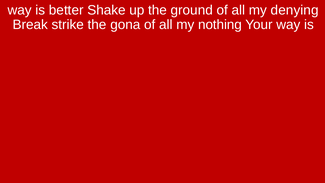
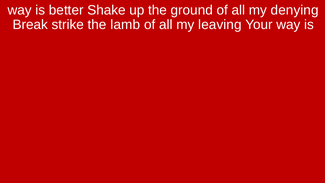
gona: gona -> lamb (125, 25)
nothing: nothing -> leaving (220, 25)
